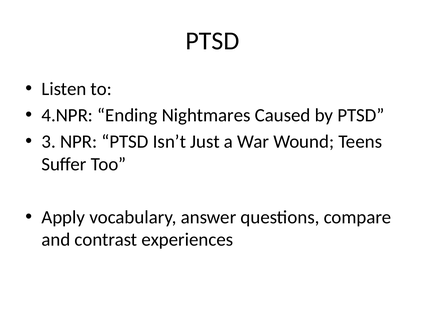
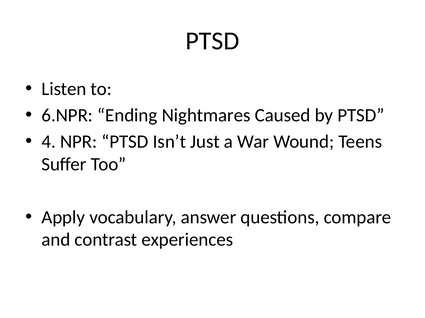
4.NPR: 4.NPR -> 6.NPR (67, 116)
3: 3 -> 4 (49, 142)
